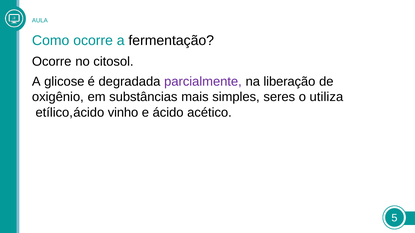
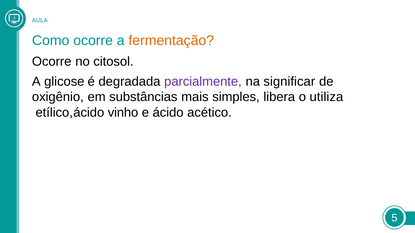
fermentação colour: black -> orange (171, 40)
liberação: liberação -> signiﬁcar (289, 82)
seres: seres -> libera (279, 97)
